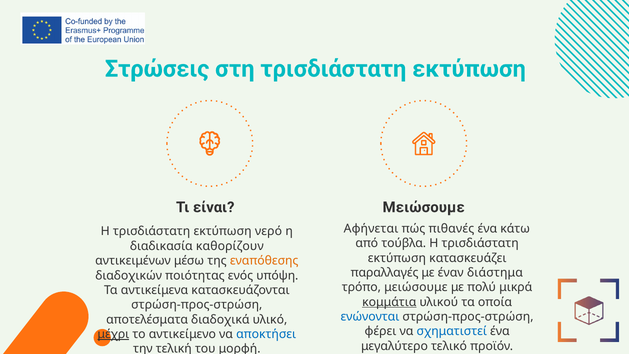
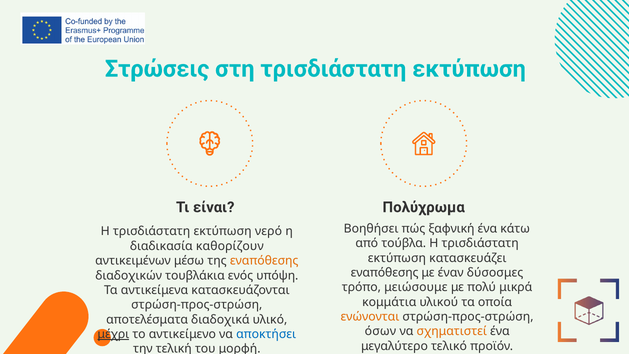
είναι Μειώσουμε: Μειώσουμε -> Πολύχρωμα (424, 207)
Αφήνεται: Αφήνεται -> Βοηθήσει (371, 228)
πιθανές: πιθανές -> ξαφνική (451, 228)
παραλλαγές: παραλλαγές -> εναπόθεσης (385, 273)
διάστημα: διάστημα -> δύσοσμες (495, 273)
ποιότητας: ποιότητας -> τουβλάκια (195, 275)
κομμάτια underline: present -> none (389, 302)
ενώνονται colour: blue -> orange (370, 317)
φέρει: φέρει -> όσων (380, 331)
σχηματιστεί colour: blue -> orange (452, 331)
